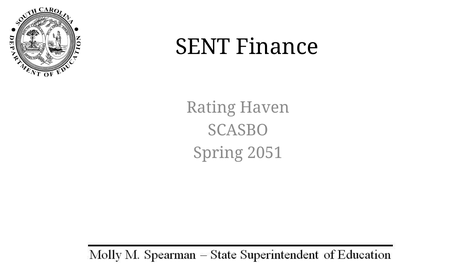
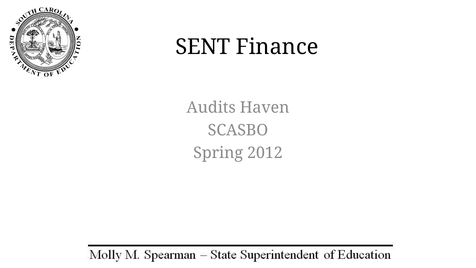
Rating: Rating -> Audits (211, 108)
2051: 2051 -> 2012 (265, 153)
